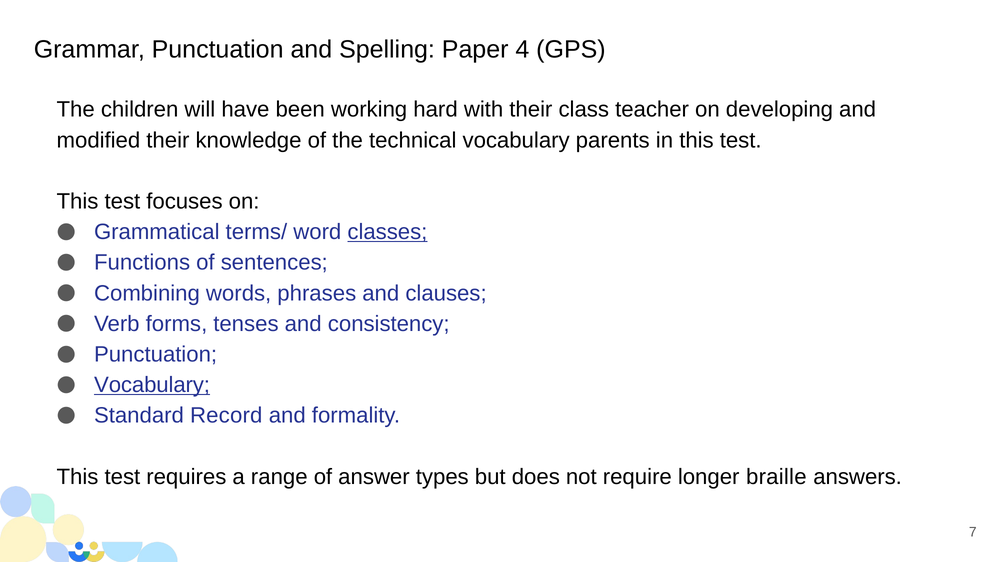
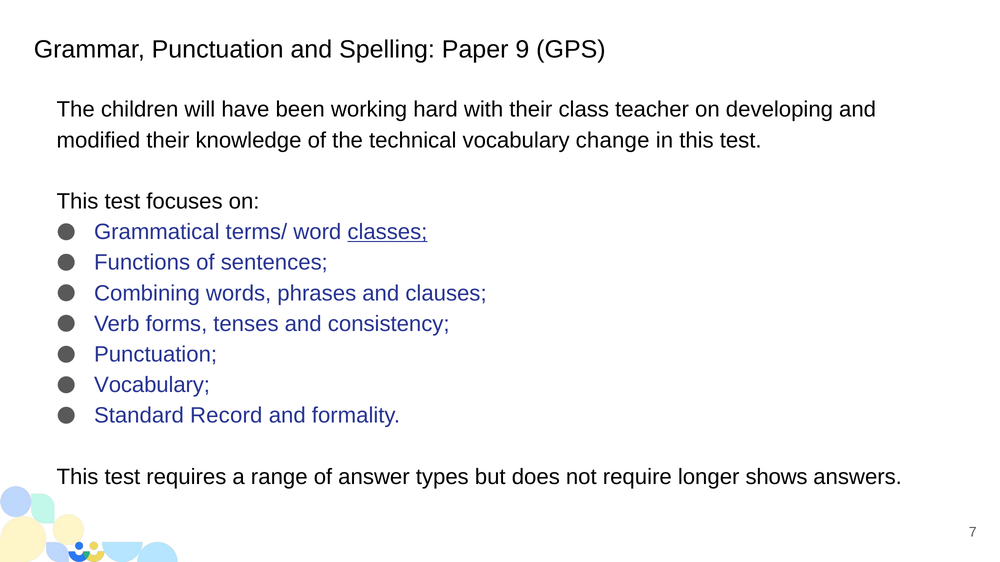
4: 4 -> 9 (522, 49)
parents: parents -> change (613, 140)
Vocabulary underline: present -> none (152, 385)
braille: braille -> shows (777, 477)
